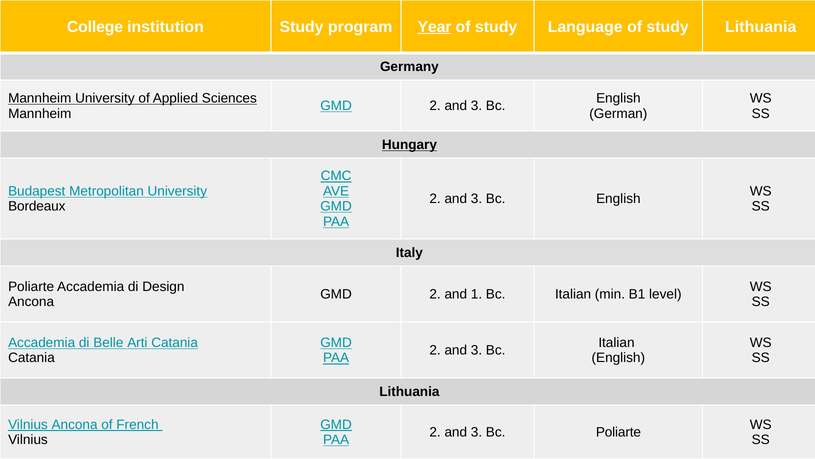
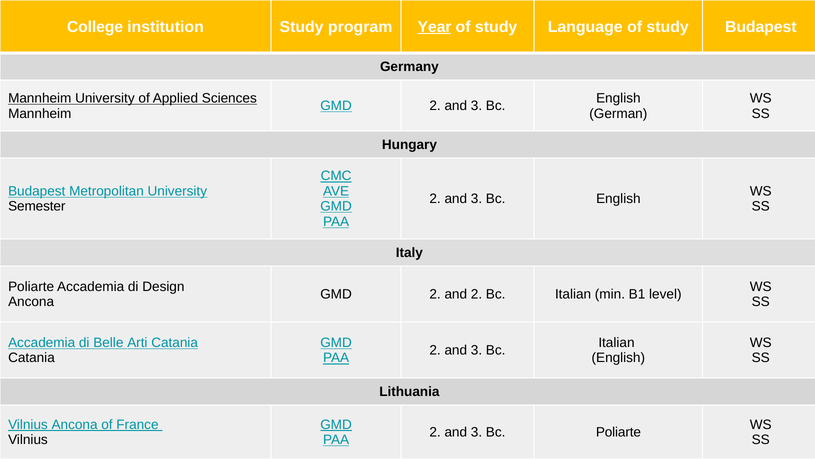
study Lithuania: Lithuania -> Budapest (761, 27)
Hungary underline: present -> none (409, 145)
Bordeaux: Bordeaux -> Semester (37, 206)
and 1: 1 -> 2 (476, 294)
French: French -> France (137, 424)
